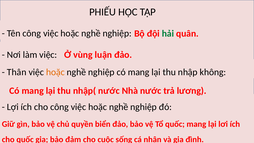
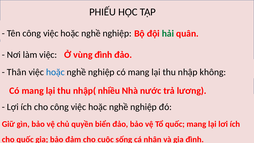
vùng luận: luận -> đình (103, 55)
hoặc colour: orange -> blue (55, 72)
nhập( nước: nước -> nhiều (109, 91)
